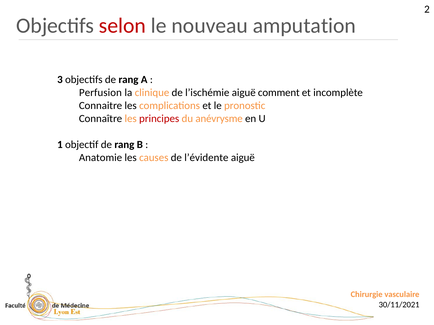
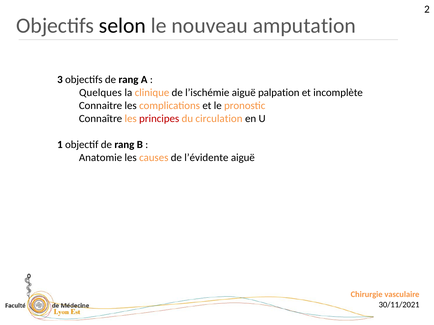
selon colour: red -> black (122, 26)
Perfusion: Perfusion -> Quelques (100, 93)
comment: comment -> palpation (279, 93)
anévrysme: anévrysme -> circulation (219, 119)
